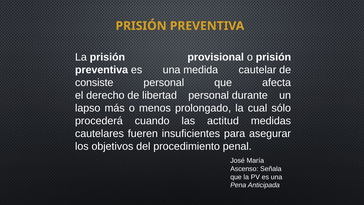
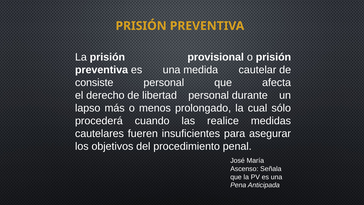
actitud: actitud -> realice (223, 121)
